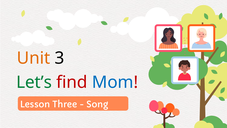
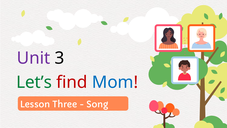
Unit colour: orange -> purple (33, 58)
